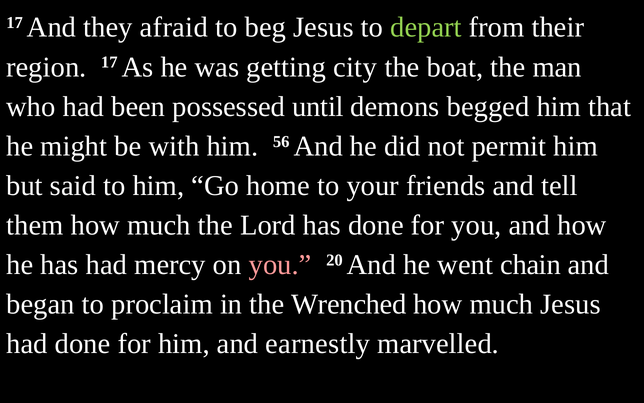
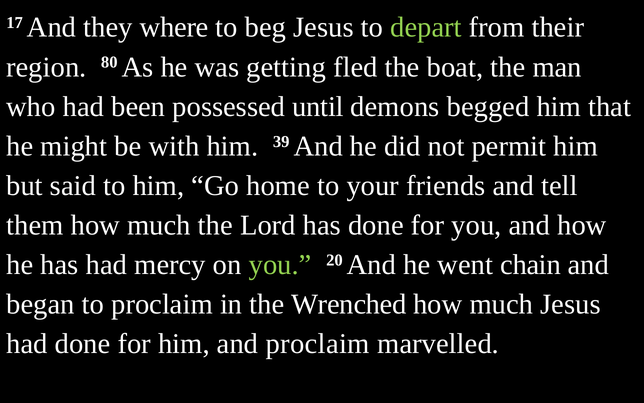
afraid: afraid -> where (174, 27)
region 17: 17 -> 80 (109, 62)
city: city -> fled (355, 67)
56: 56 -> 39 (281, 141)
you colour: pink -> light green (280, 264)
and earnestly: earnestly -> proclaim (318, 343)
